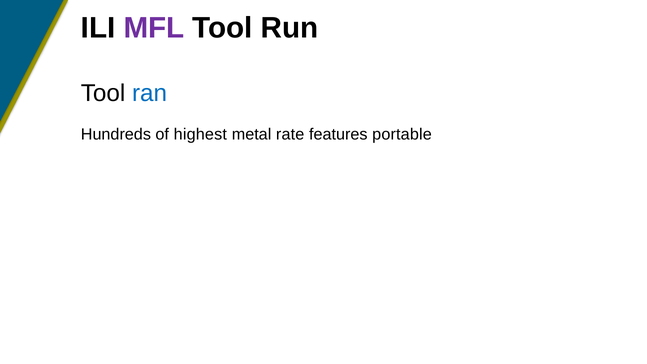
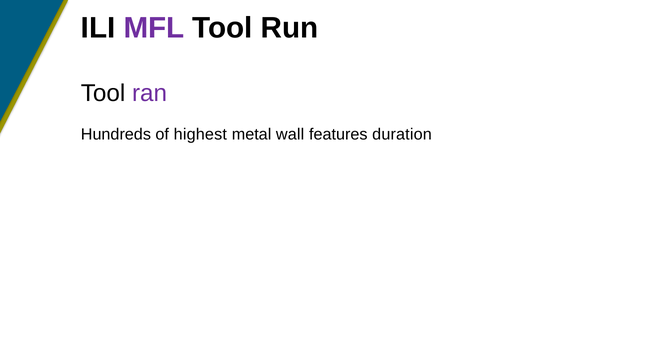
ran colour: blue -> purple (150, 93)
rate: rate -> wall (290, 134)
portable: portable -> duration (402, 134)
